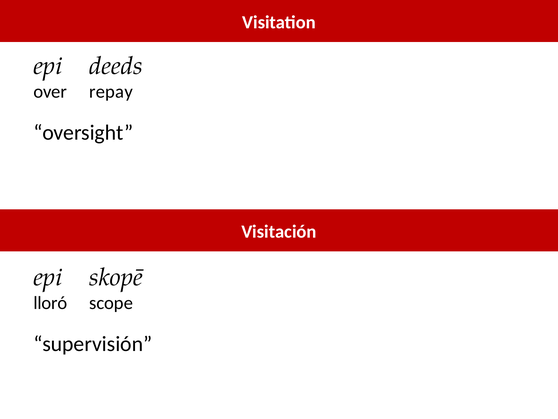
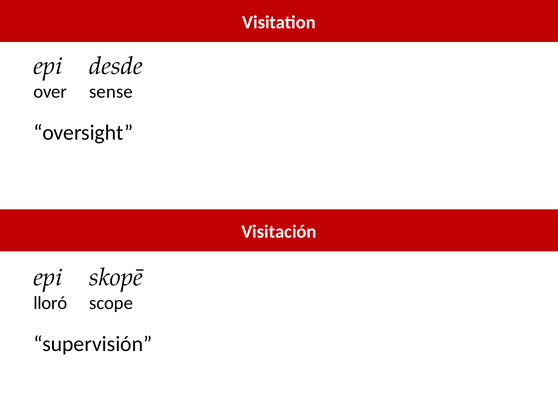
deeds: deeds -> desde (116, 66)
repay: repay -> sense (111, 91)
